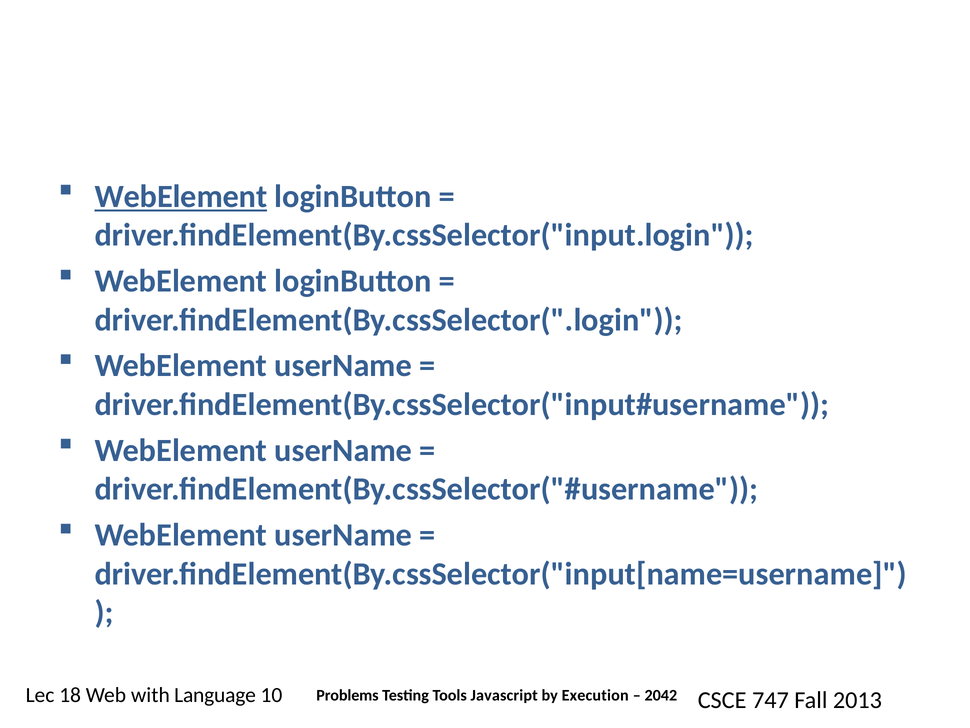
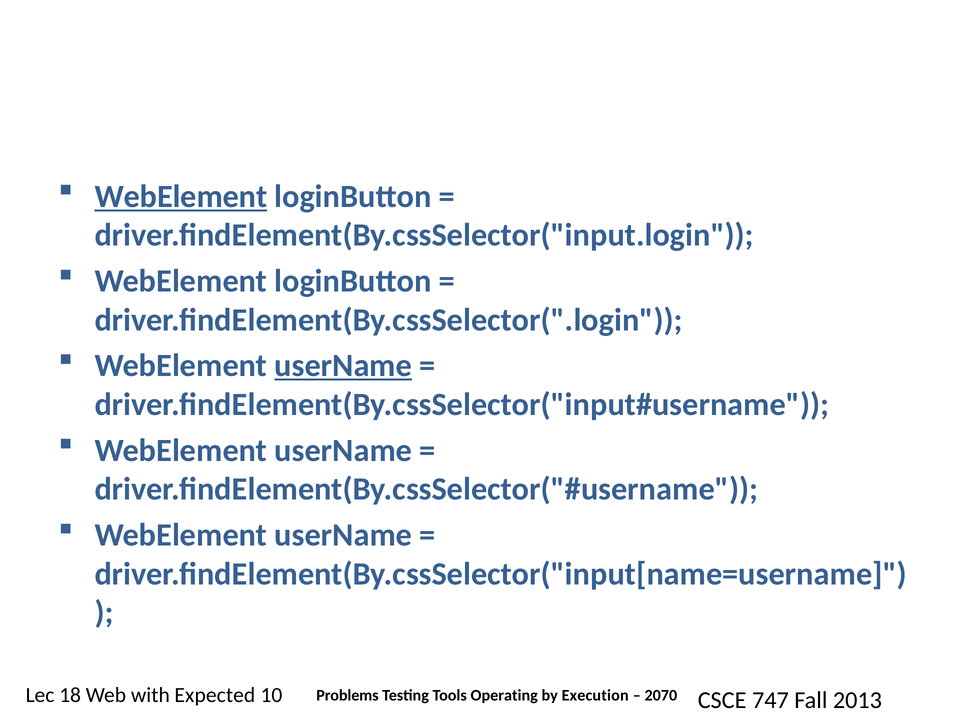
userName underline: none -> present (343, 365)
Language: Language -> Expected (215, 695)
Javascript: Javascript -> Operating (504, 695)
2042: 2042 -> 2070 (661, 695)
